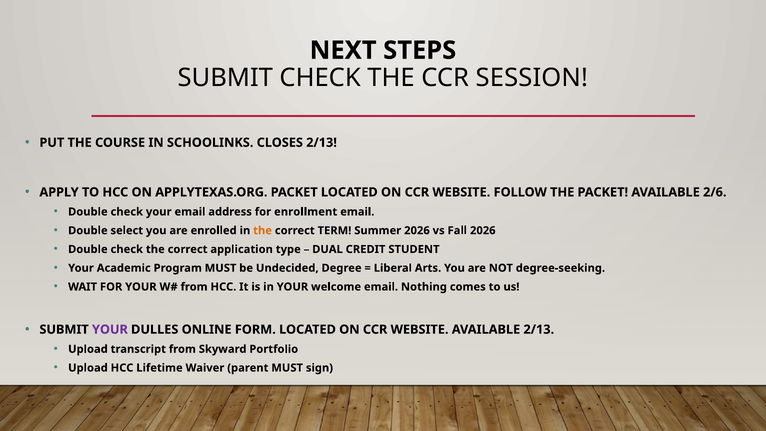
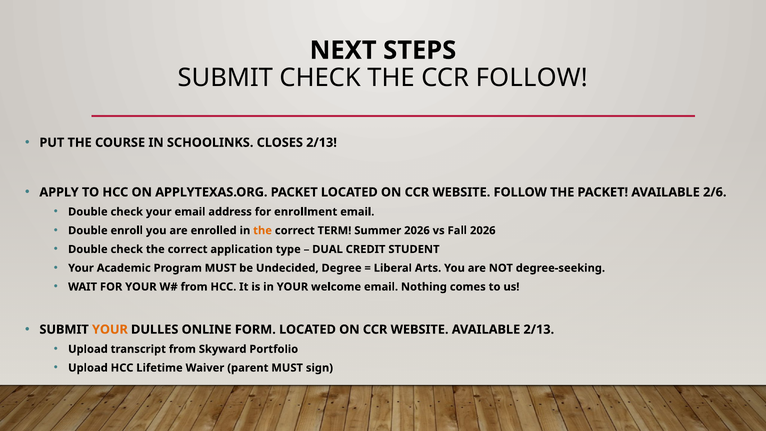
CCR SESSION: SESSION -> FOLLOW (532, 78)
select: select -> enroll (127, 230)
YOUR colour: purple -> orange (110, 329)
